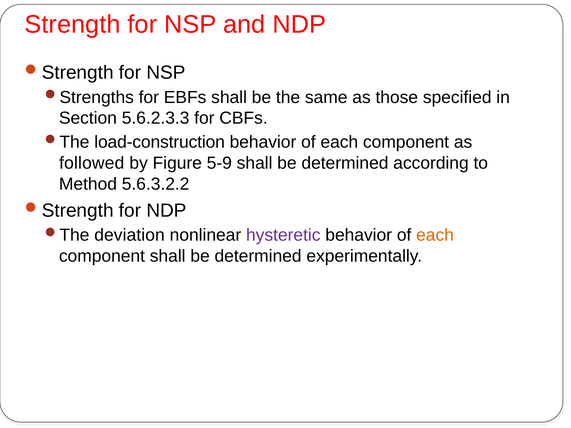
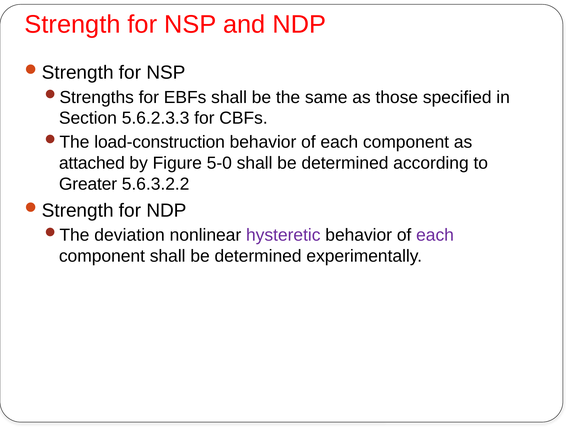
followed: followed -> attached (92, 163)
5-9: 5-9 -> 5-0 (219, 163)
Method: Method -> Greater (88, 184)
each colour: orange -> purple (435, 235)
